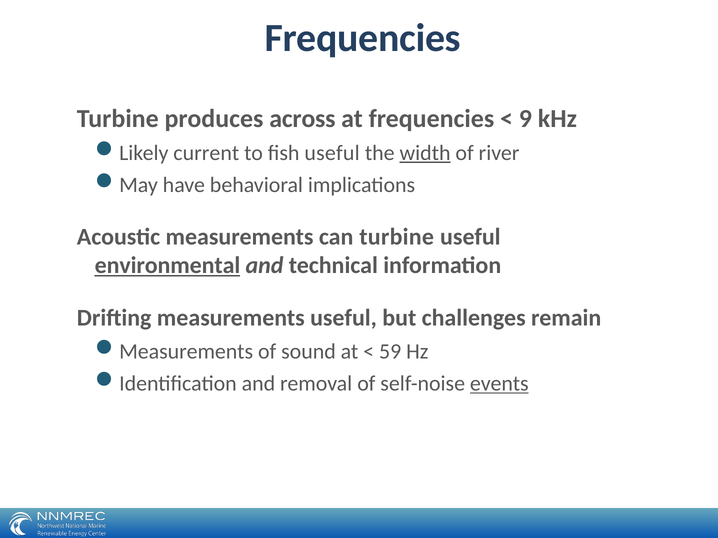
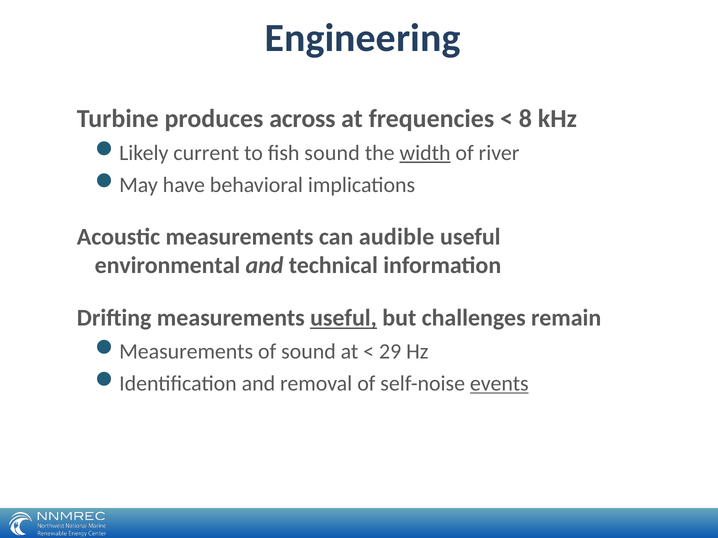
Frequencies: Frequencies -> Engineering (363, 38)
9: 9 -> 8 (525, 119)
fish useful: useful -> sound (332, 153)
can turbine: turbine -> audible (397, 237)
environmental underline: present -> none (167, 266)
useful underline: none -> present (343, 318)
59: 59 -> 29 (390, 352)
